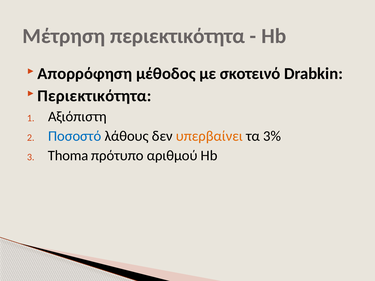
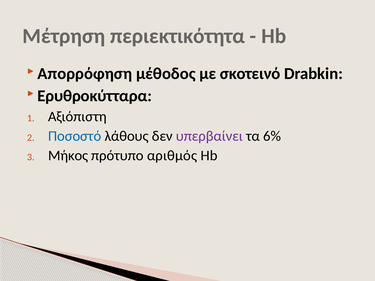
Περιεκτικότητα: Περιεκτικότητα -> Ερυθροκύτταρα (95, 96)
υπερβαίνει colour: orange -> purple (209, 136)
3%: 3% -> 6% (272, 136)
Thoma: Thoma -> Μήκος (68, 156)
αριθμού: αριθμού -> αριθμός (172, 156)
